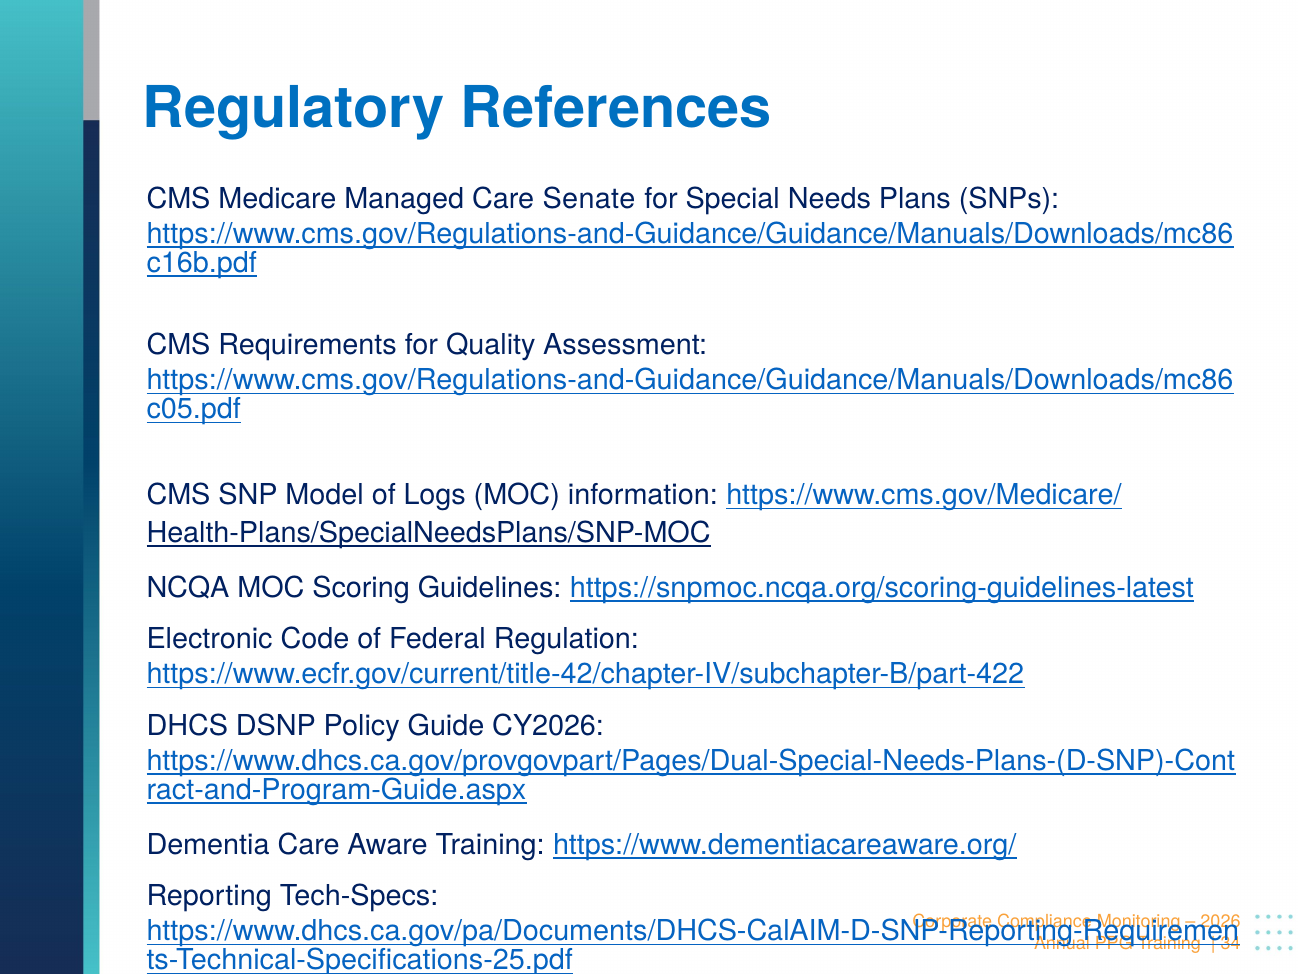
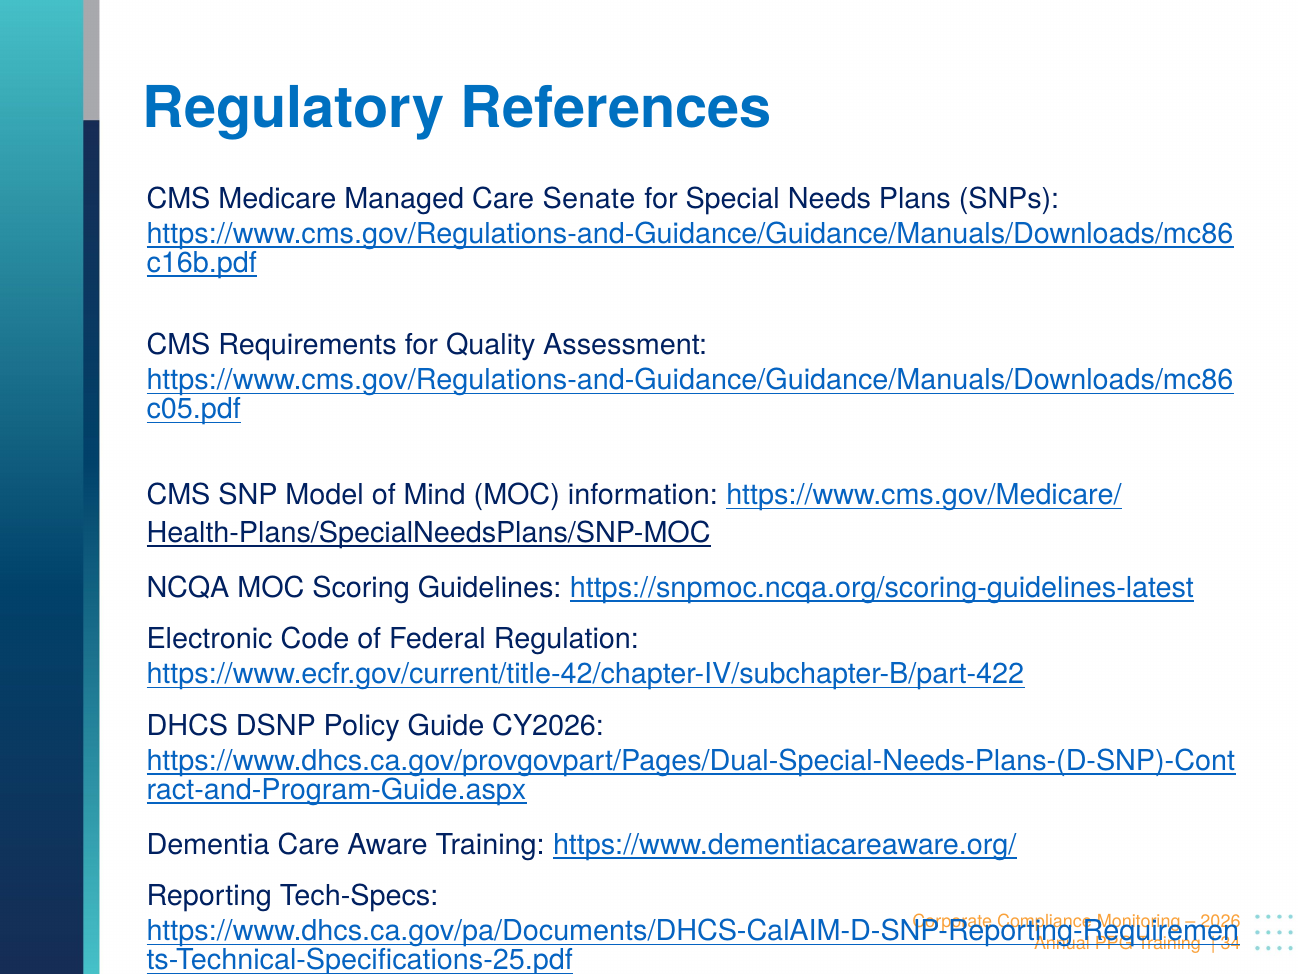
Logs: Logs -> Mind (435, 495)
